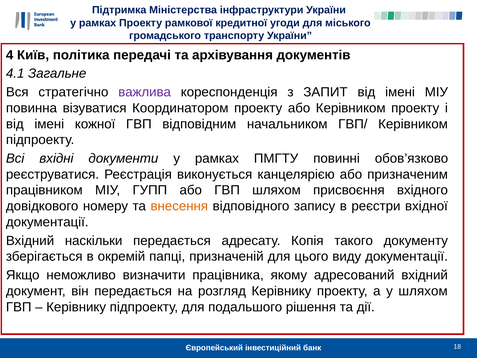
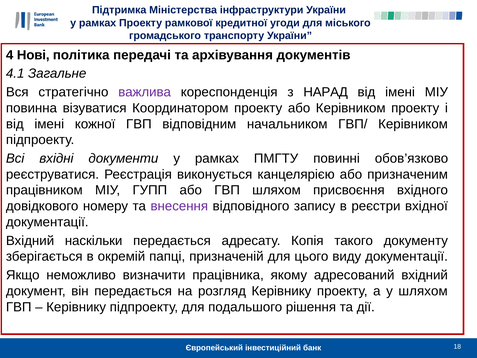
Київ: Київ -> Нові (33, 55)
ЗАПИТ: ЗАПИТ -> НАРАД (326, 92)
внесення colour: orange -> purple (179, 206)
